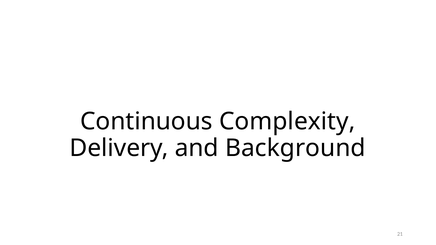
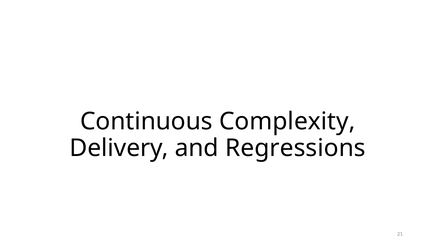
Background: Background -> Regressions (295, 148)
